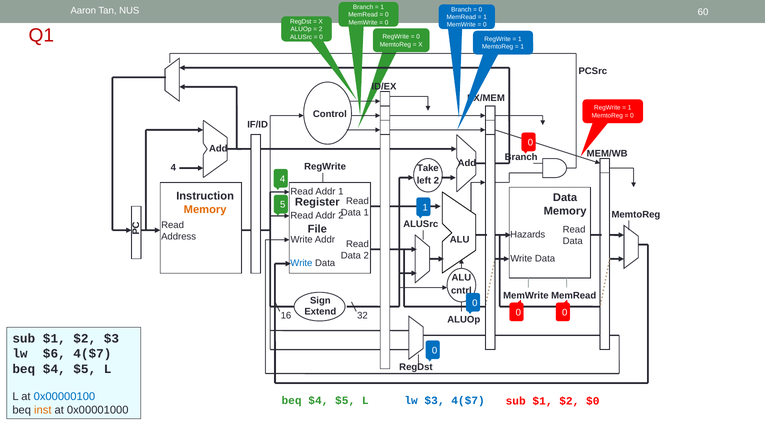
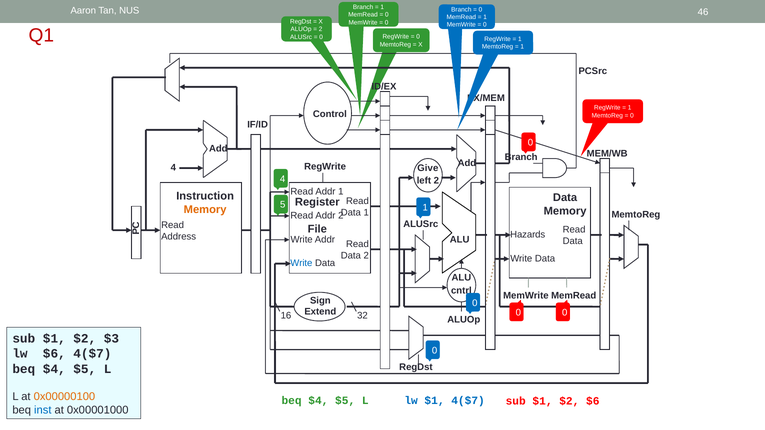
60: 60 -> 46 (703, 12)
Take: Take -> Give (428, 168)
0x00000100 colour: blue -> orange (64, 397)
lw $3: $3 -> $1 (435, 401)
$2 $0: $0 -> $6 (593, 401)
inst colour: orange -> blue (43, 410)
